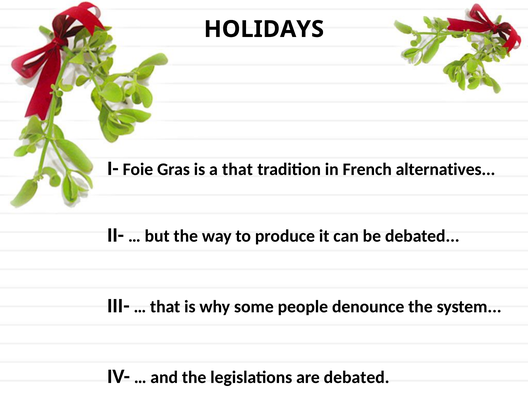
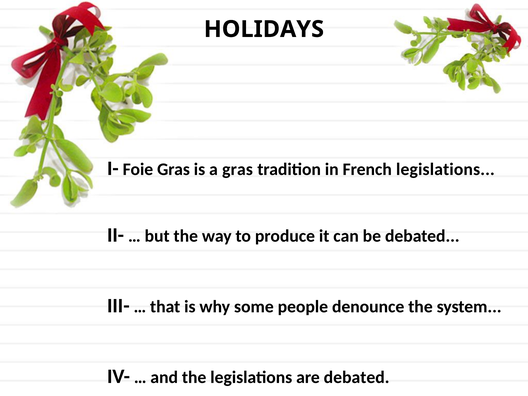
a that: that -> gras (238, 169)
French alternatives: alternatives -> legislations (445, 169)
